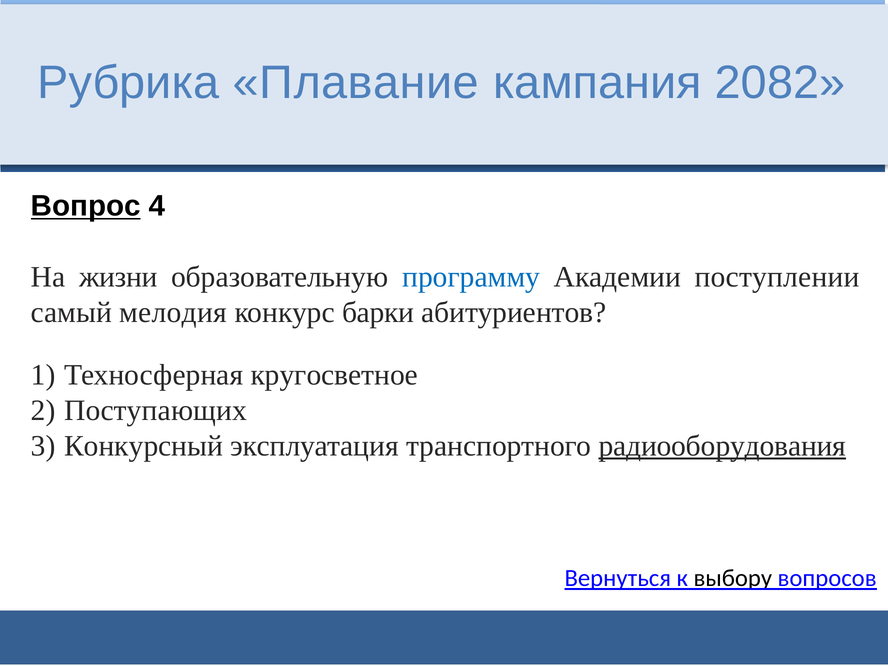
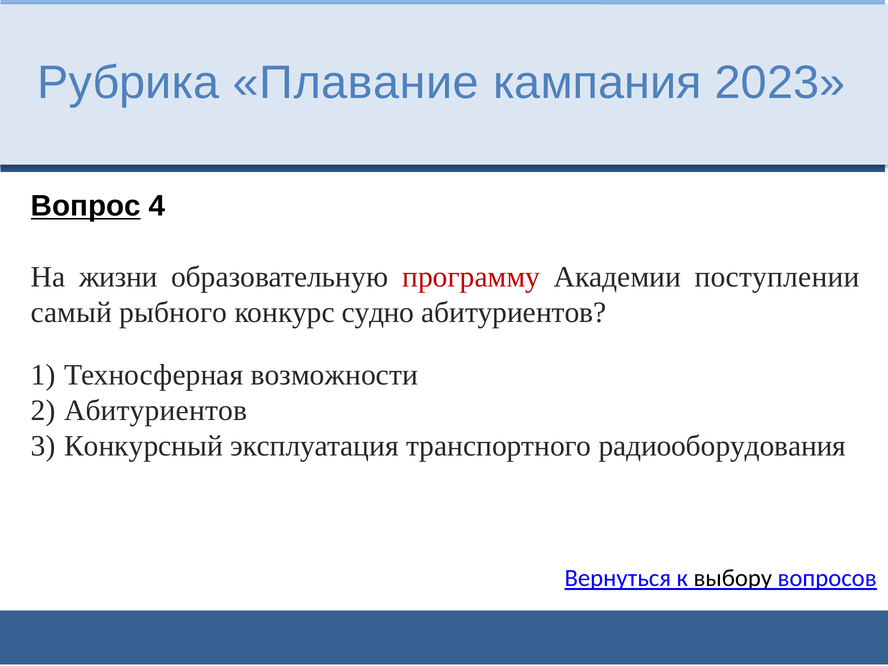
2082: 2082 -> 2023 (780, 83)
программу colour: blue -> red (471, 277)
мелодия: мелодия -> рыбного (173, 313)
барки: барки -> судно (378, 313)
кругосветное: кругосветное -> возможности (334, 375)
Поступающих: Поступающих -> Абитуриентов (156, 410)
радиооборудования underline: present -> none (722, 446)
